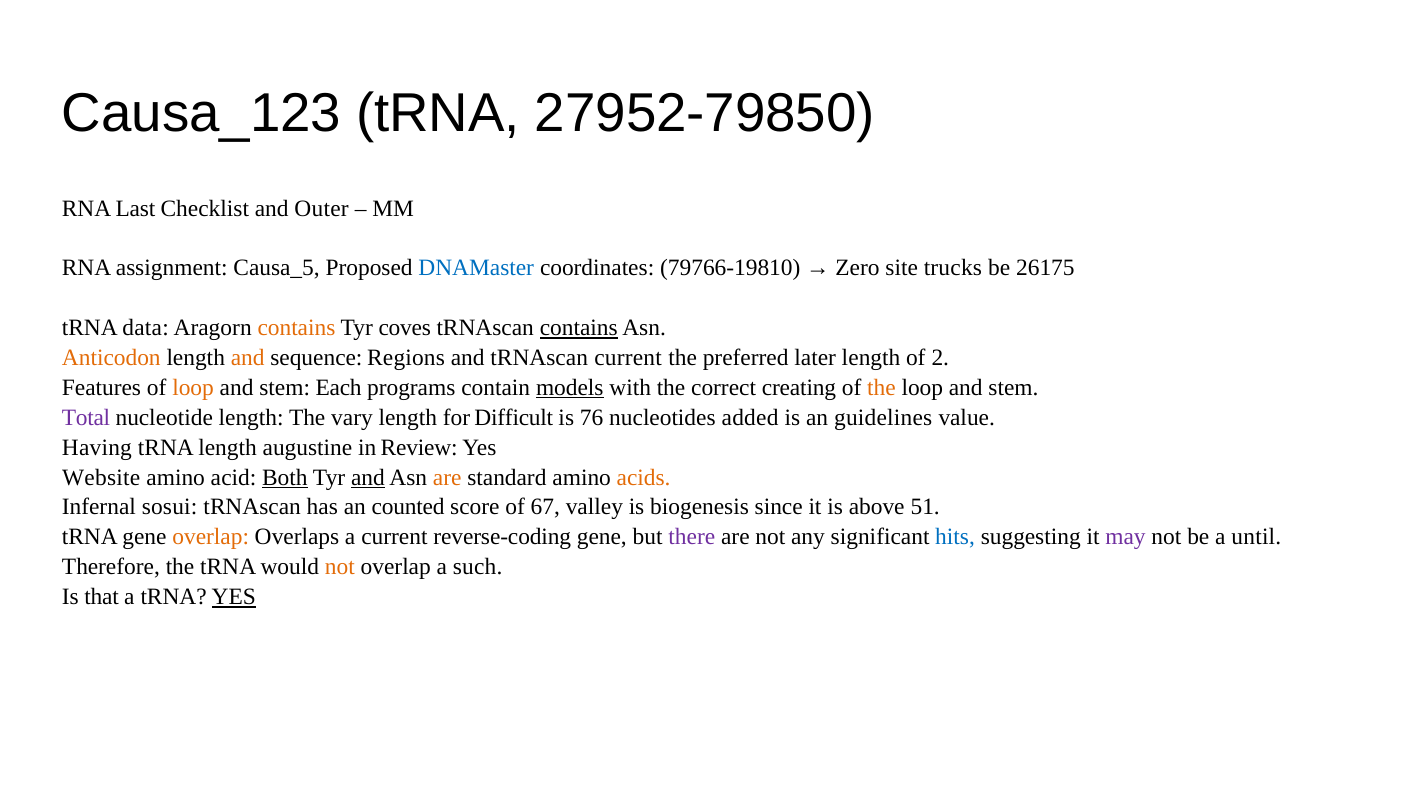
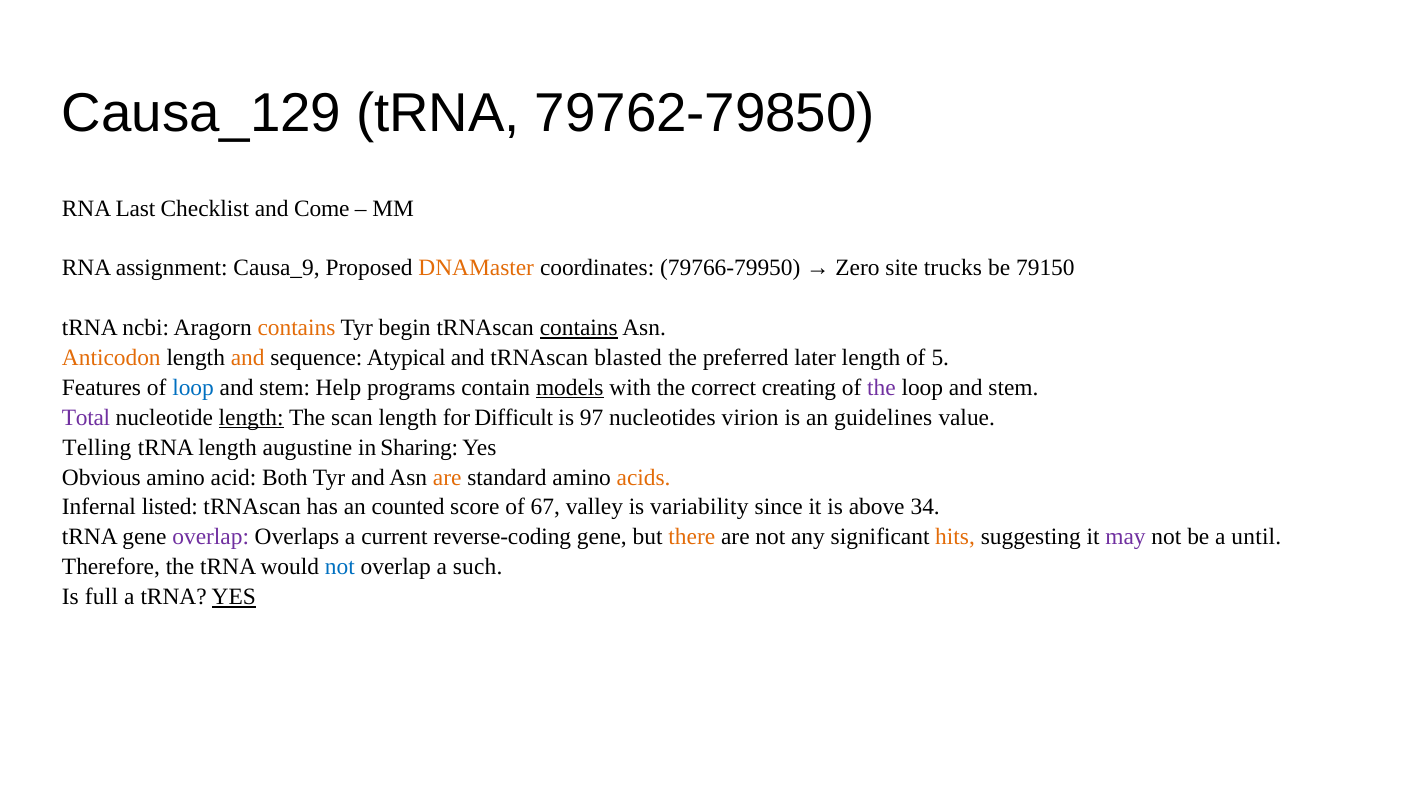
Causa_123: Causa_123 -> Causa_129 (202, 114)
27952-79850: 27952-79850 -> 79762-79850 (705, 114)
Outer: Outer -> Come (322, 208)
Causa_5: Causa_5 -> Causa_9 (277, 268)
DNAMaster colour: blue -> orange (476, 268)
79766-19810: 79766-19810 -> 79766-79950 (730, 268)
26175: 26175 -> 79150 (1045, 268)
data: data -> ncbi (146, 328)
coves: coves -> begin (405, 328)
Regions: Regions -> Atypical (406, 358)
tRNAscan current: current -> blasted (628, 358)
2: 2 -> 5 (940, 358)
loop colour: orange -> blue (193, 388)
Each: Each -> Help (338, 388)
the colour: orange -> purple (881, 388)
length underline: none -> present (251, 418)
vary: vary -> scan (352, 418)
76: 76 -> 97 (592, 418)
added: added -> virion (750, 418)
Having: Having -> Telling (97, 447)
Review: Review -> Sharing (419, 447)
Website: Website -> Obvious (101, 477)
Both underline: present -> none (285, 477)
and underline: present -> none (368, 477)
sosui: sosui -> listed (170, 507)
biogenesis: biogenesis -> variability (699, 507)
51: 51 -> 34 (925, 507)
overlap colour: orange -> purple (211, 537)
there colour: purple -> orange (692, 537)
hits colour: blue -> orange (955, 537)
not colour: orange -> blue (340, 567)
that: that -> full (101, 597)
